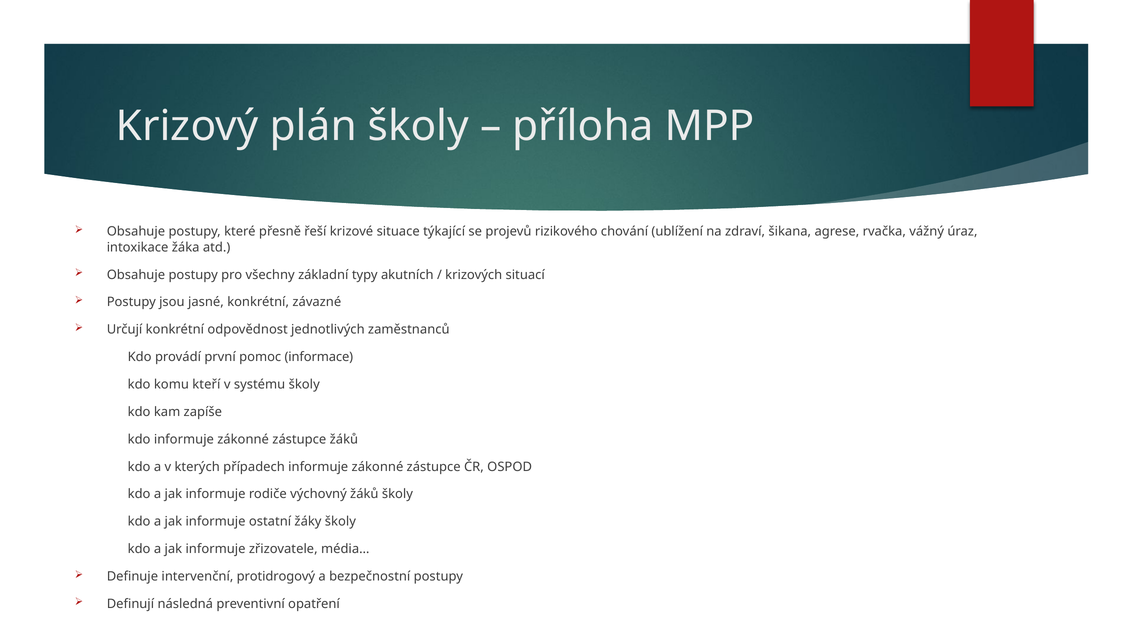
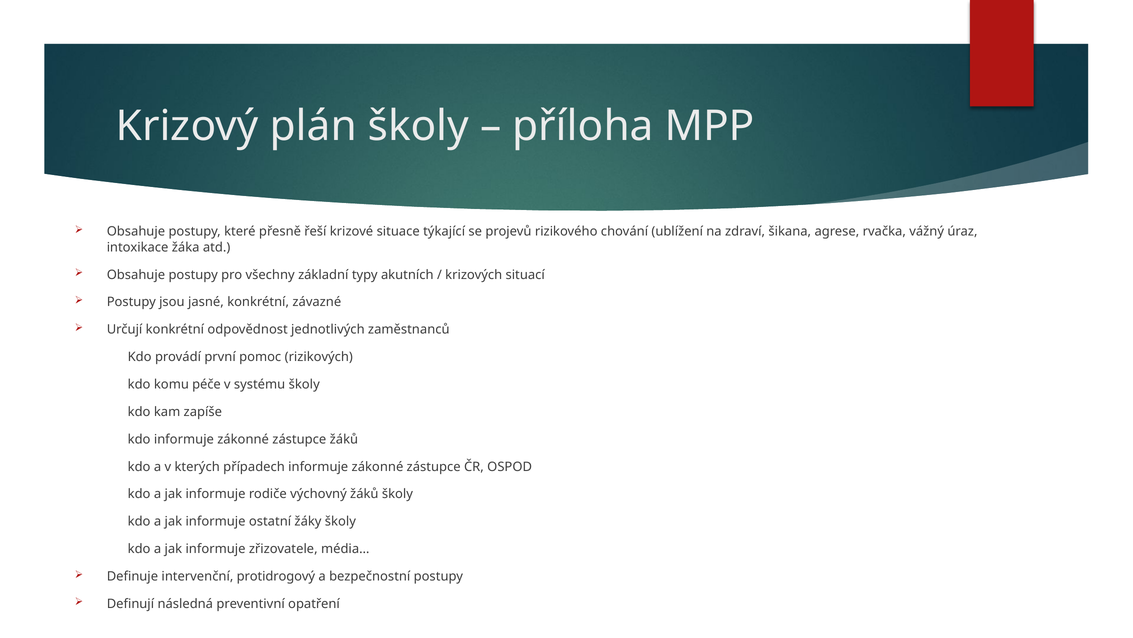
informace: informace -> rizikových (319, 357)
kteří: kteří -> péče (206, 384)
